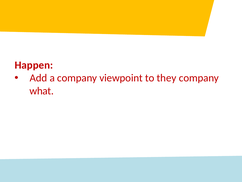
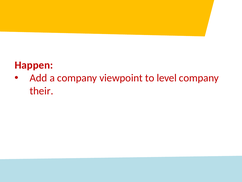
they: they -> level (167, 78)
what: what -> their (42, 91)
